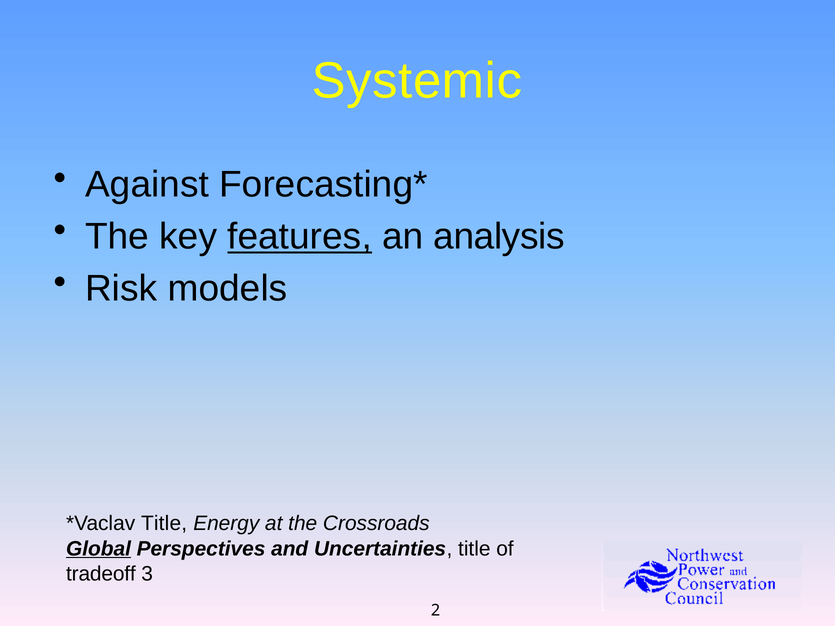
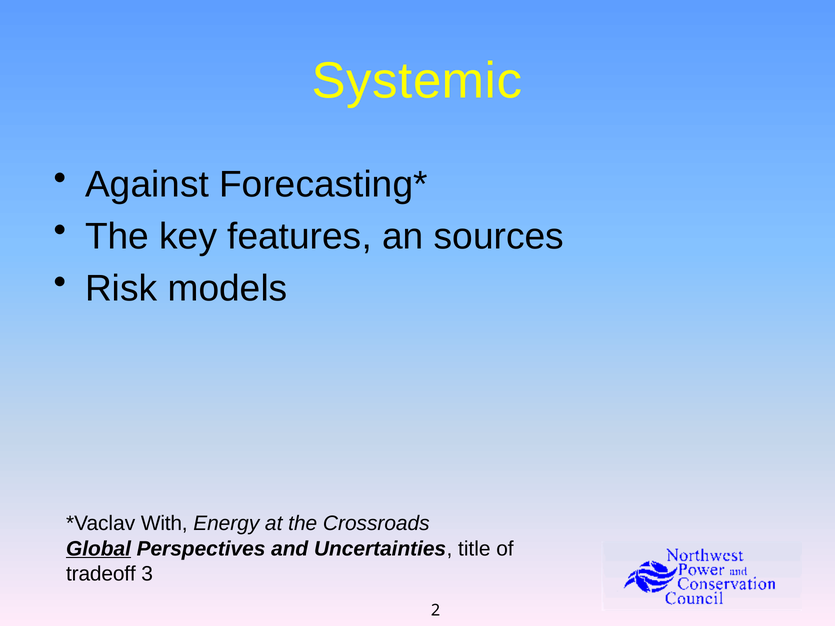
features underline: present -> none (300, 237)
analysis: analysis -> sources (499, 237)
Title: Title -> With (164, 524)
